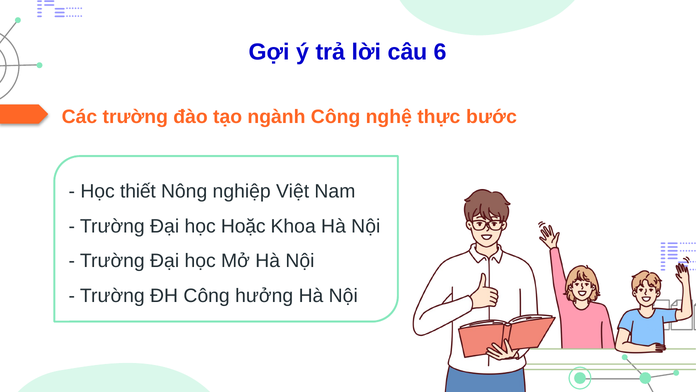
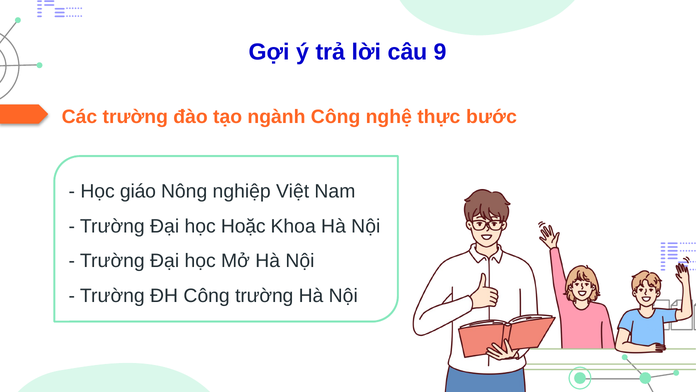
6: 6 -> 9 (440, 52)
thiết: thiết -> giáo (138, 191)
Công hưởng: hưởng -> trường (264, 295)
